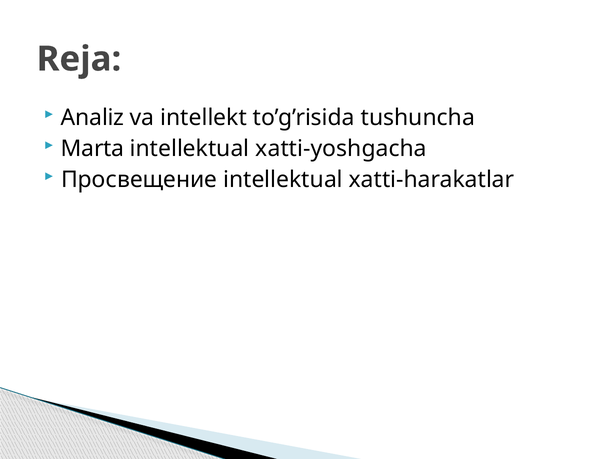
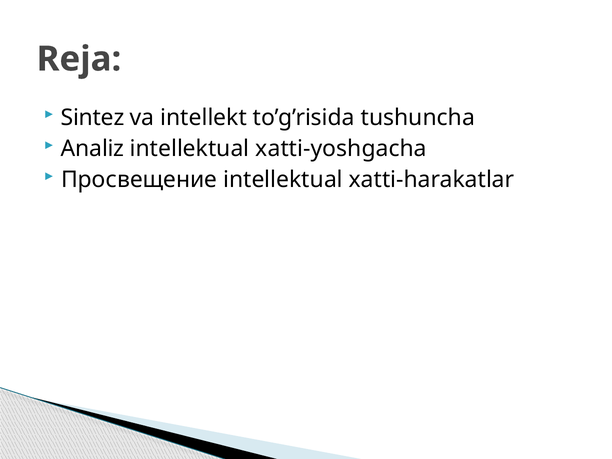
Analiz: Analiz -> Sintez (93, 118)
Marta: Marta -> Analiz (93, 149)
